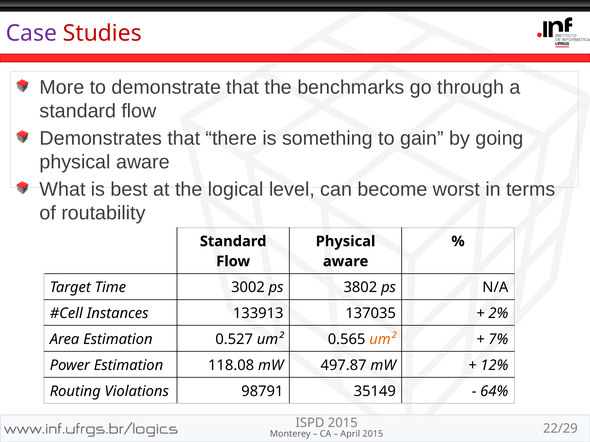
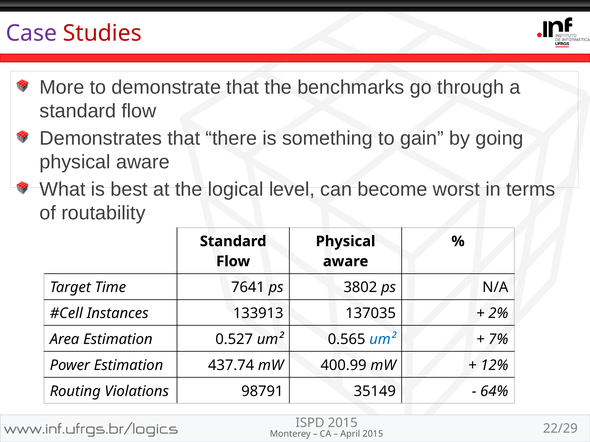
3002: 3002 -> 7641 (248, 288)
um² colour: orange -> blue (383, 340)
118.08: 118.08 -> 437.74 (231, 366)
497.87: 497.87 -> 400.99 (344, 366)
